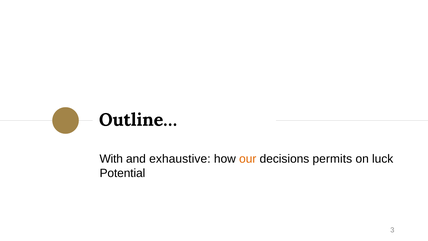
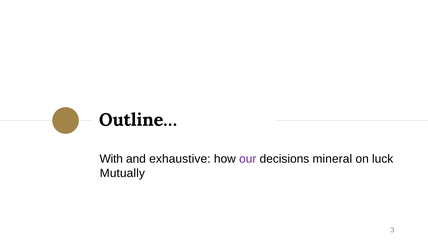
our colour: orange -> purple (248, 159)
permits: permits -> mineral (332, 159)
Potential: Potential -> Mutually (122, 173)
